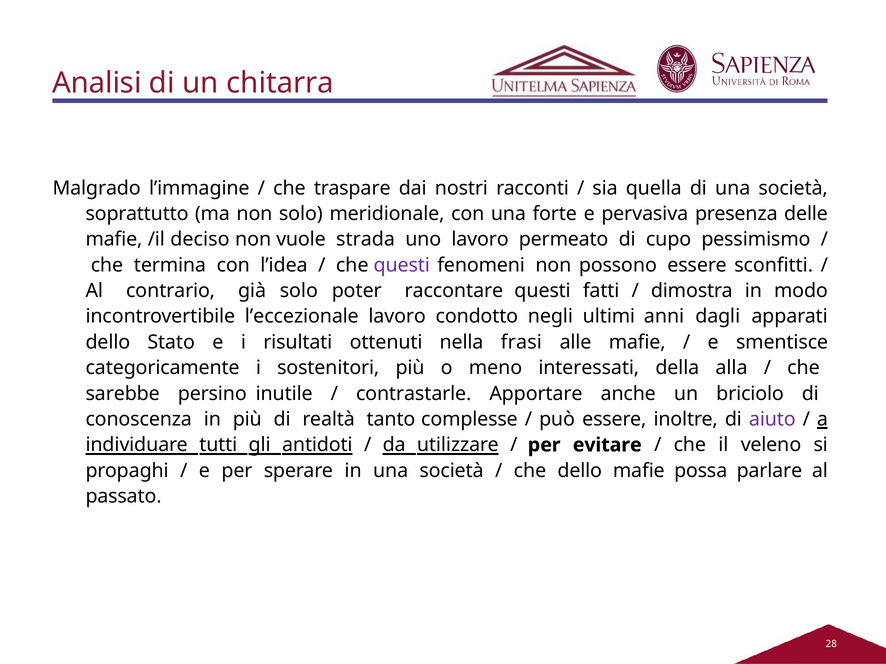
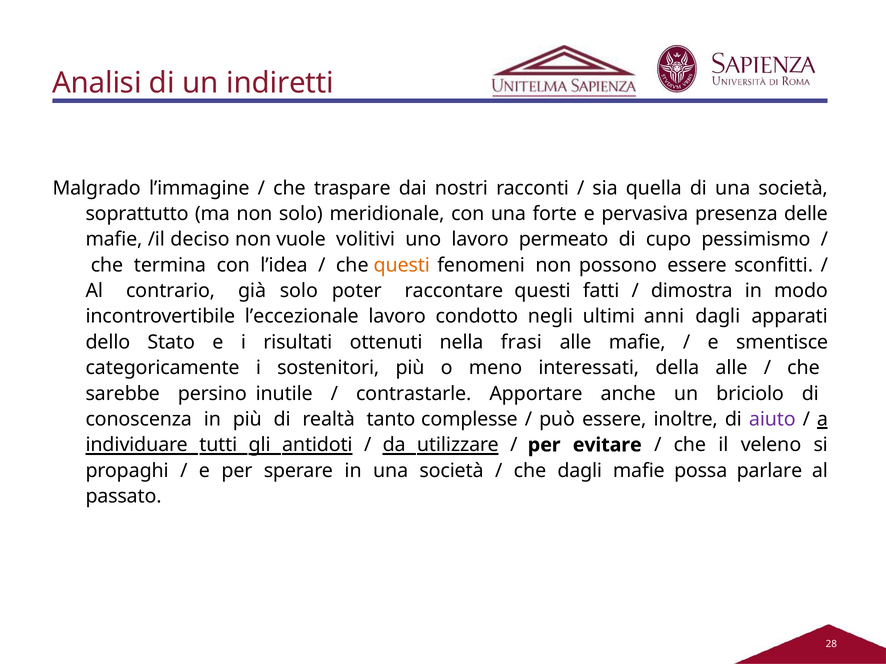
chitarra: chitarra -> indiretti (280, 83)
strada: strada -> volitivi (366, 240)
questi colour: purple -> orange (402, 265)
della alla: alla -> alle (731, 368)
che dello: dello -> dagli (580, 471)
